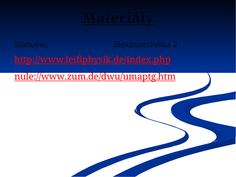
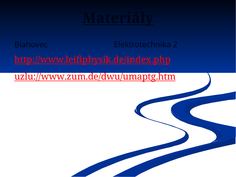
nule://www.zum.de/dwu/umaptg.htm: nule://www.zum.de/dwu/umaptg.htm -> uzlu://www.zum.de/dwu/umaptg.htm (95, 77)
